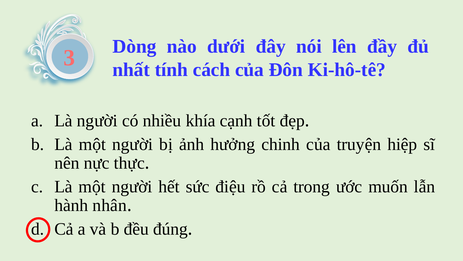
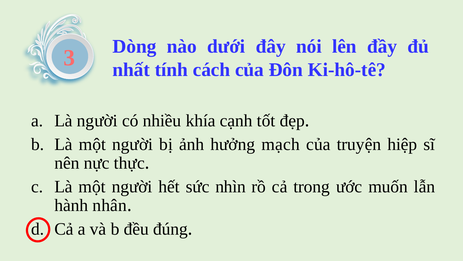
chinh: chinh -> mạch (281, 144)
điệu: điệu -> nhìn (231, 186)
